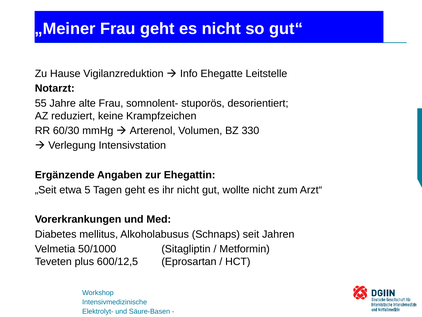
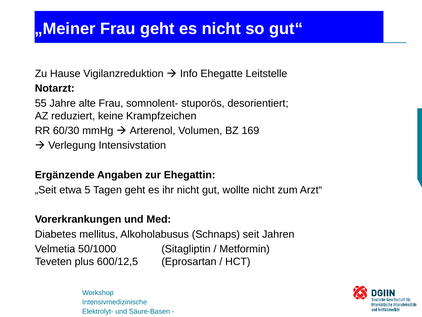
330: 330 -> 169 (250, 130)
